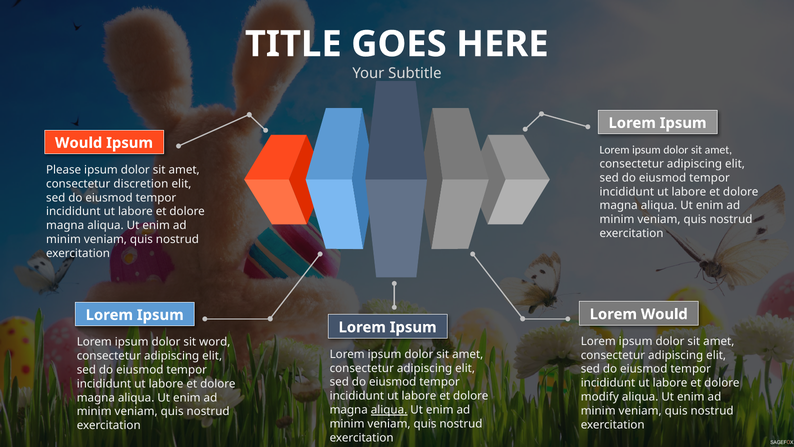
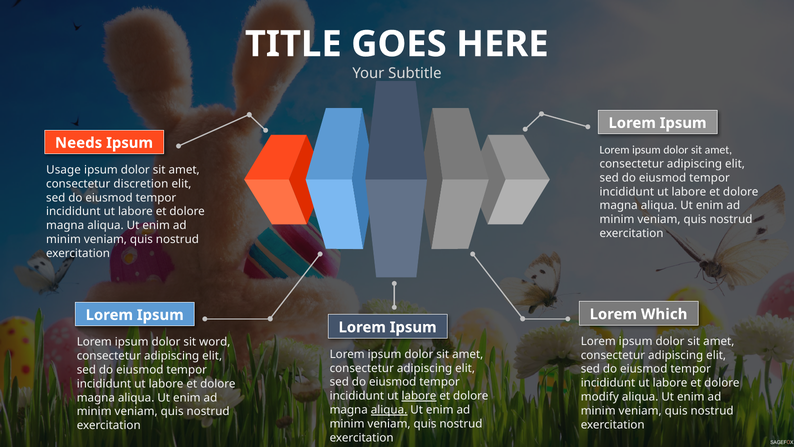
Would: Would -> Needs (79, 143)
Please: Please -> Usage (64, 170)
Lorem Would: Would -> Which (664, 314)
labore underline: none -> present (419, 396)
